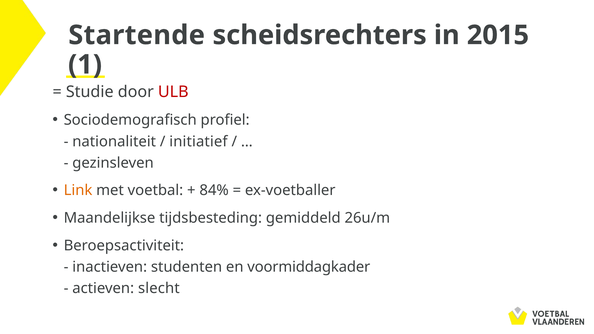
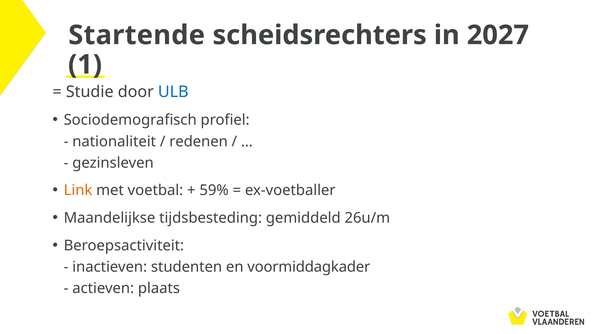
2015: 2015 -> 2027 (498, 35)
ULB colour: red -> blue (173, 92)
initiatief: initiatief -> redenen (199, 141)
84%: 84% -> 59% (214, 190)
slecht: slecht -> plaats (159, 288)
